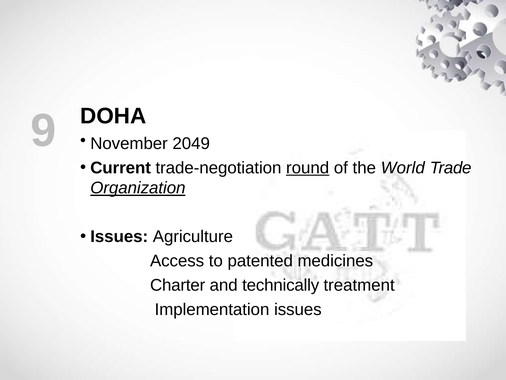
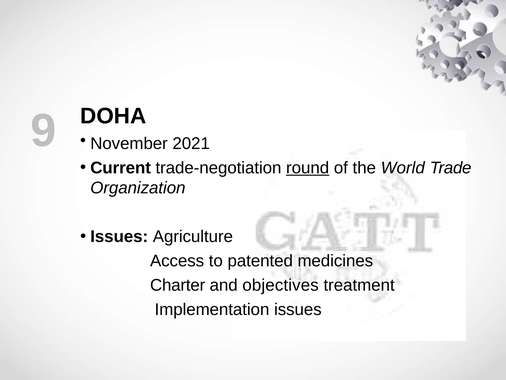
2049: 2049 -> 2021 (191, 143)
Organization underline: present -> none (138, 188)
technically: technically -> objectives (281, 285)
